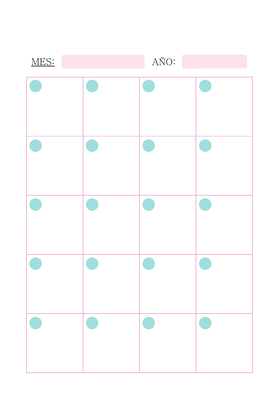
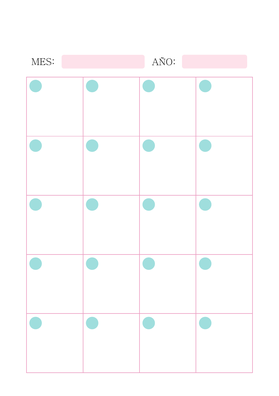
MES underline: present -> none (43, 62)
